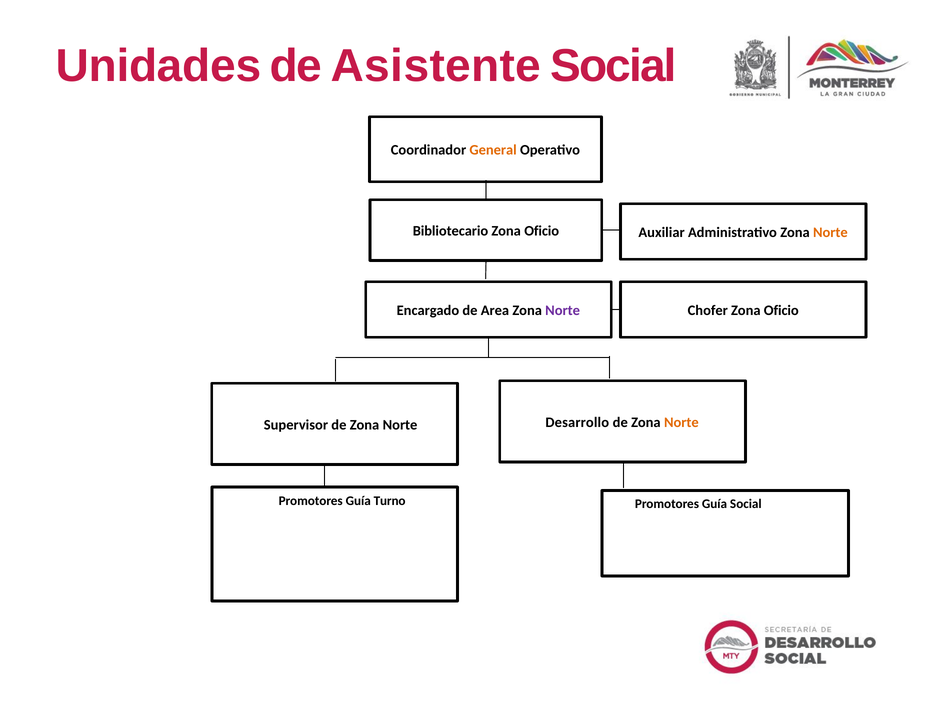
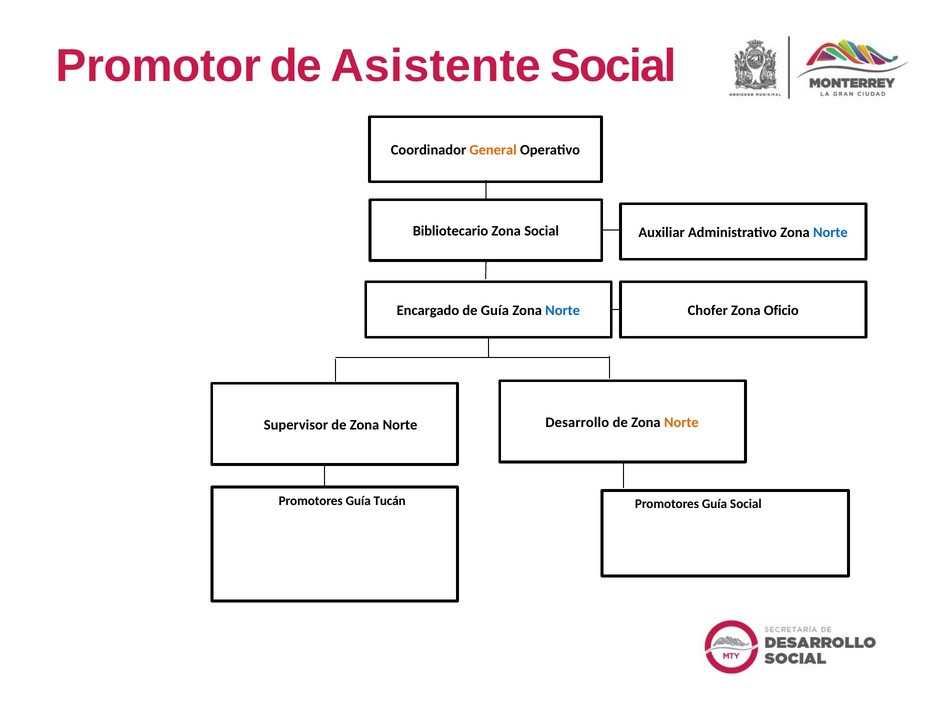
Unidades: Unidades -> Promotor (158, 66)
Oficio: Oficio -> Social (542, 231)
Norte colour: orange -> blue (830, 233)
de Area: Area -> Guía (495, 310)
Norte colour: purple -> blue (563, 310)
Turno: Turno -> Tucán (390, 501)
